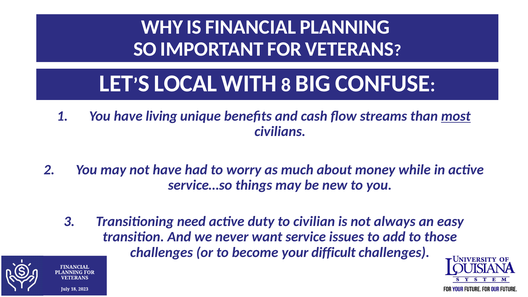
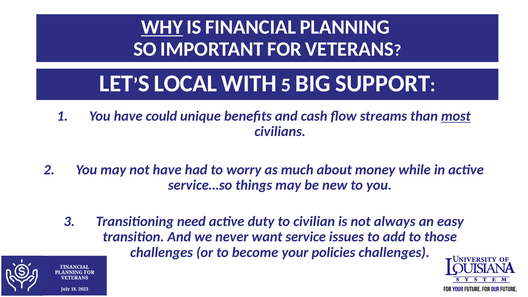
WHY underline: none -> present (162, 27)
8: 8 -> 5 (286, 85)
CONFUSE: CONFUSE -> SUPPORT (383, 84)
living: living -> could (161, 116)
difficult: difficult -> policies (334, 252)
